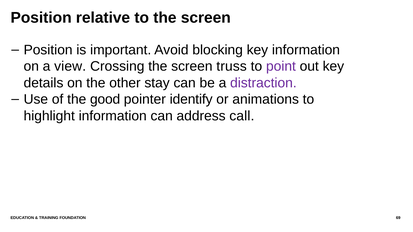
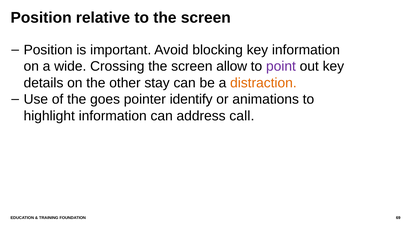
view: view -> wide (70, 67)
truss: truss -> allow (232, 67)
distraction colour: purple -> orange (263, 83)
good: good -> goes (105, 100)
